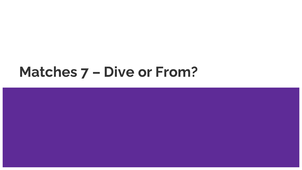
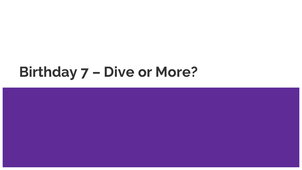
Matches: Matches -> Birthday (48, 72)
From: From -> More (176, 72)
